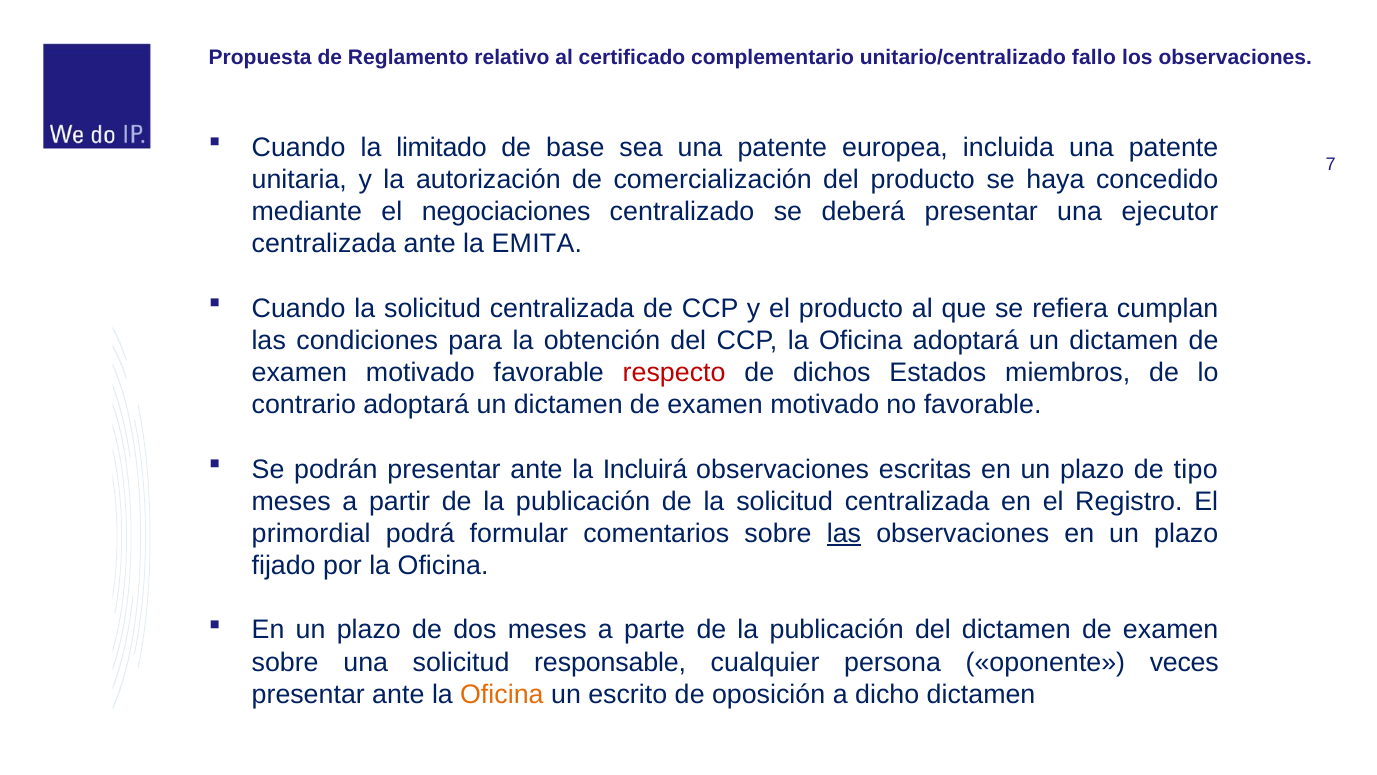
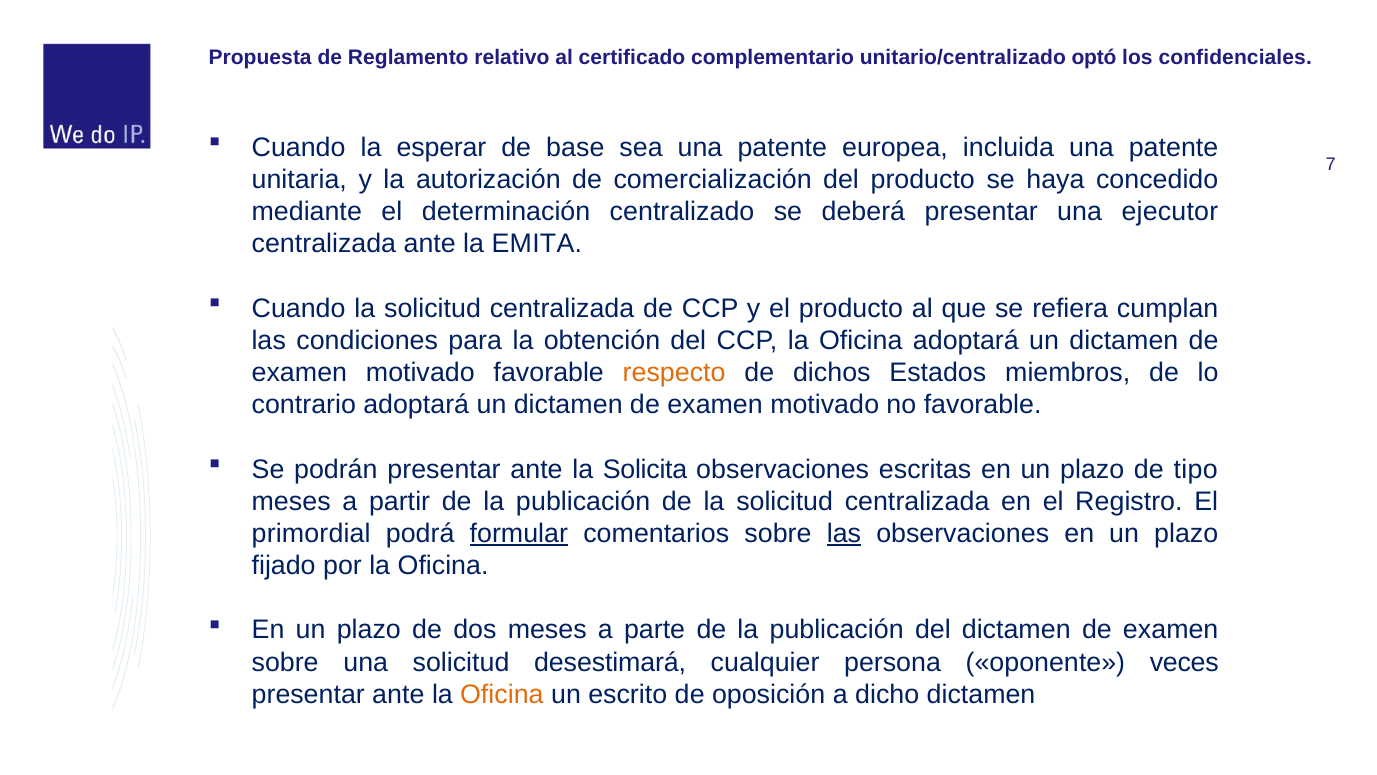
fallo: fallo -> optó (1094, 57)
los observaciones: observaciones -> confidenciales (1235, 57)
limitado: limitado -> esperar (441, 148)
negociaciones: negociaciones -> determinación (506, 212)
respecto colour: red -> orange (674, 373)
Incluirá: Incluirá -> Solicita (645, 470)
formular underline: none -> present (519, 534)
responsable: responsable -> desestimará (610, 663)
